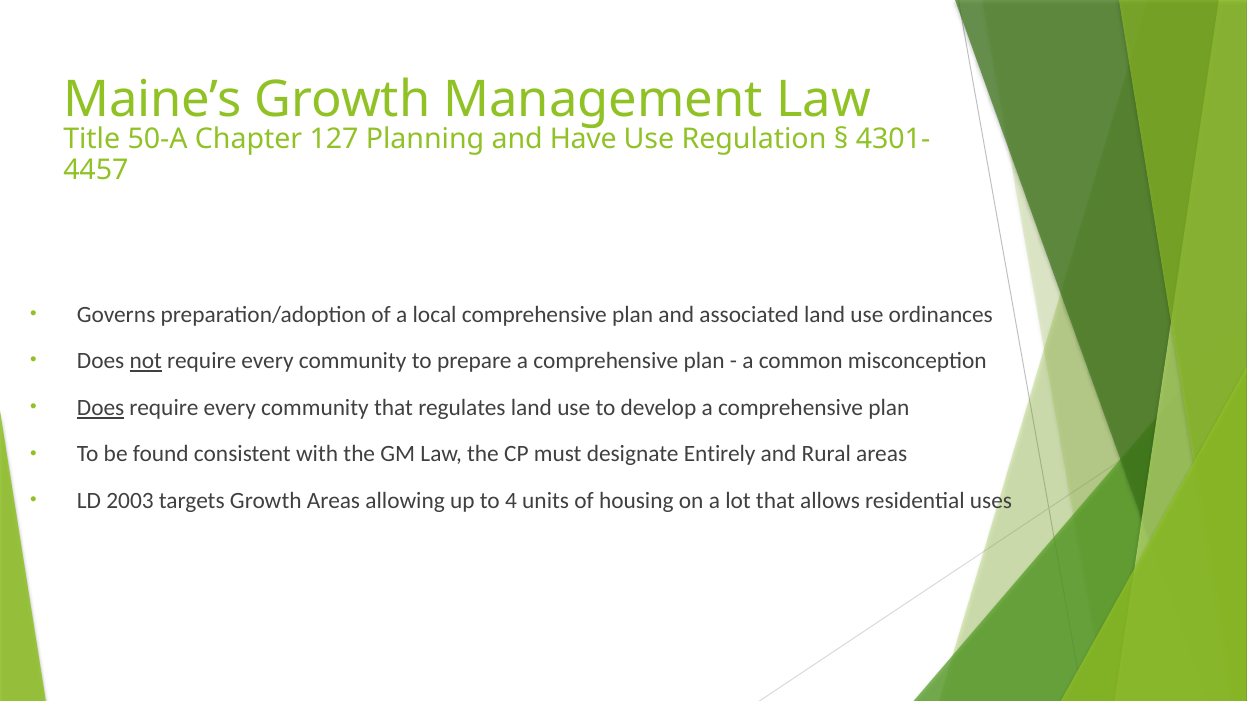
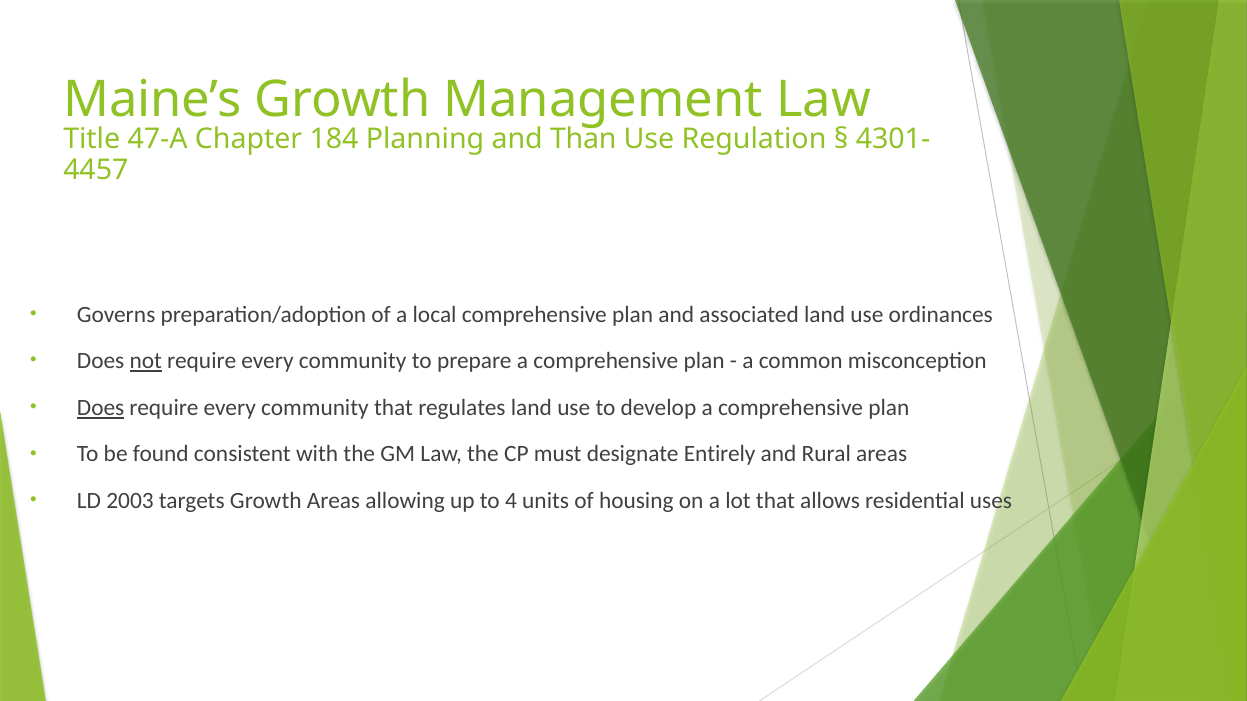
50-A: 50-A -> 47-A (158, 139)
127: 127 -> 184 (334, 139)
Have: Have -> Than (583, 139)
